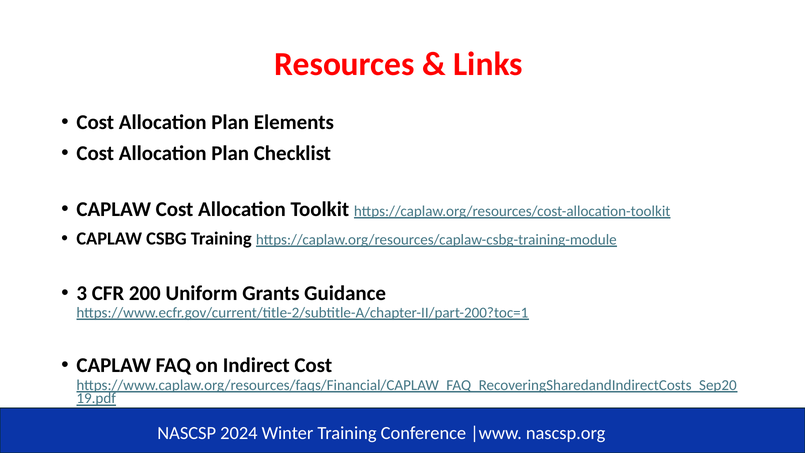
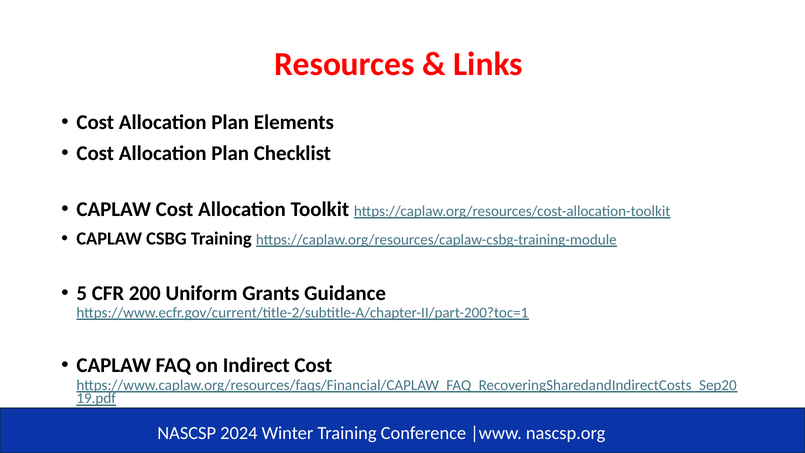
3: 3 -> 5 (82, 293)
